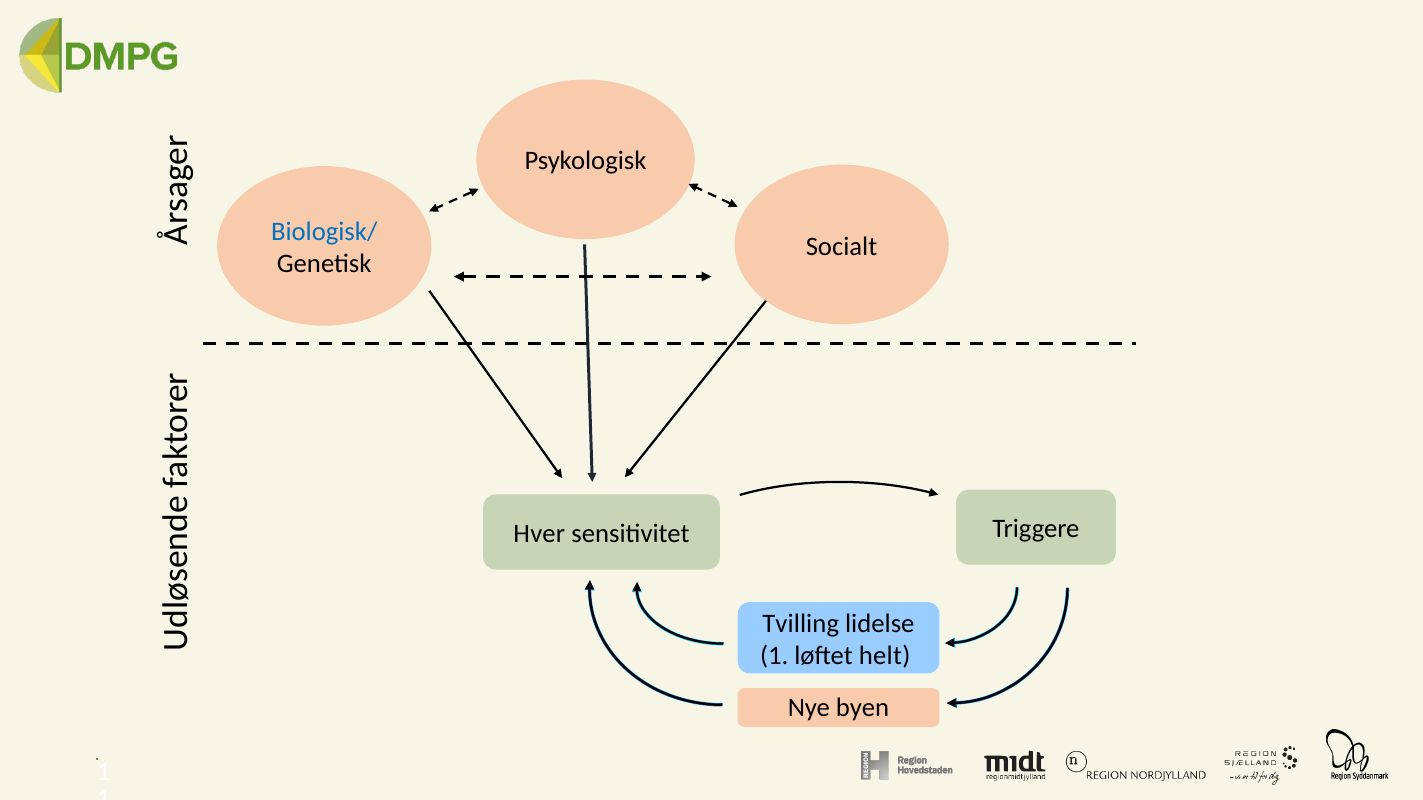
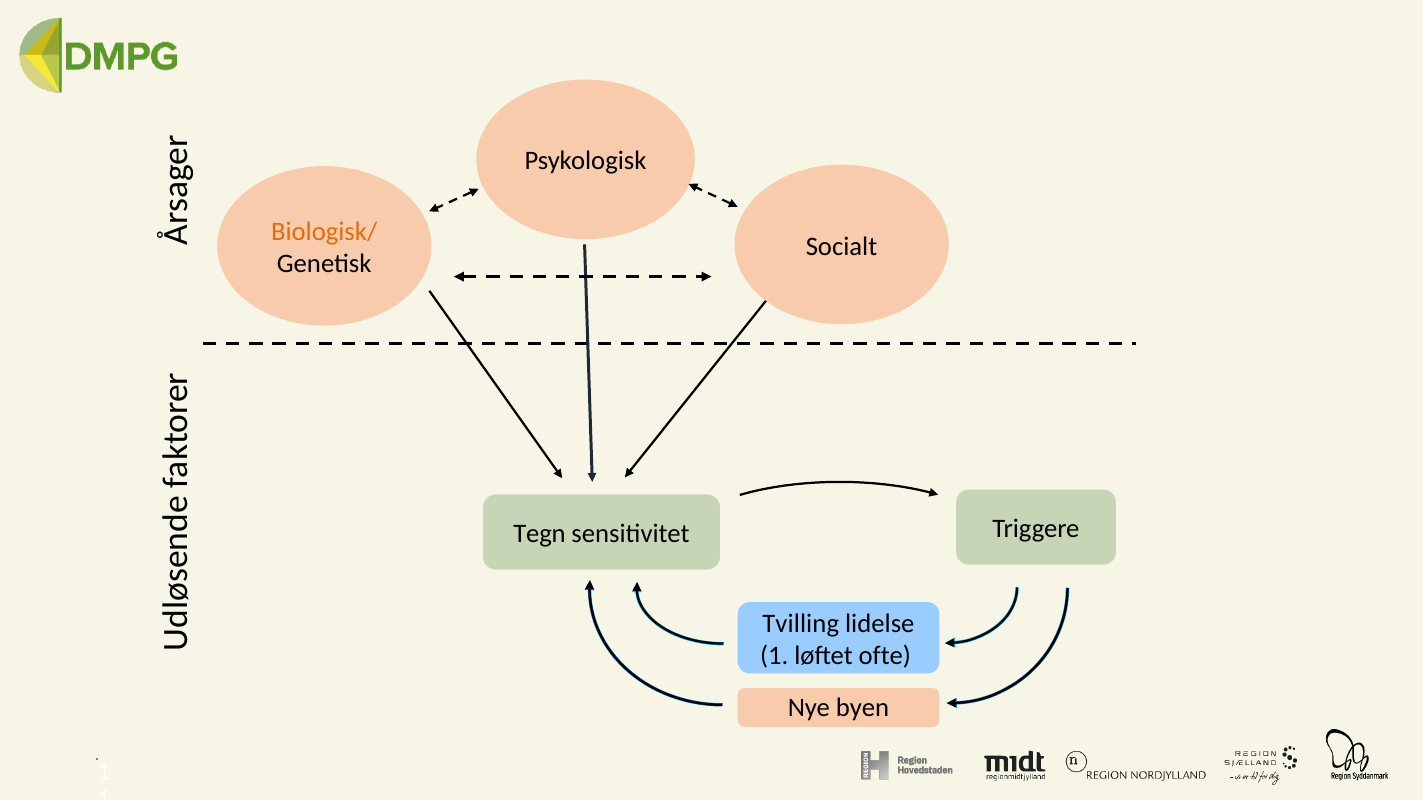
Biologisk/ colour: blue -> orange (324, 232)
Hver: Hver -> Tegn (540, 534)
helt: helt -> ofte (885, 656)
